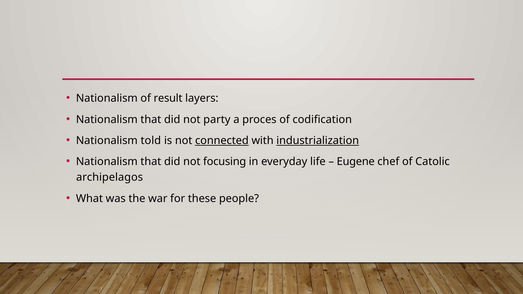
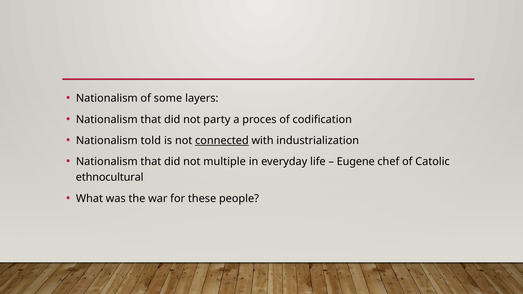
result: result -> some (168, 98)
industrialization underline: present -> none (318, 141)
focusing: focusing -> multiple (225, 162)
archipelagos: archipelagos -> ethnocultural (110, 177)
